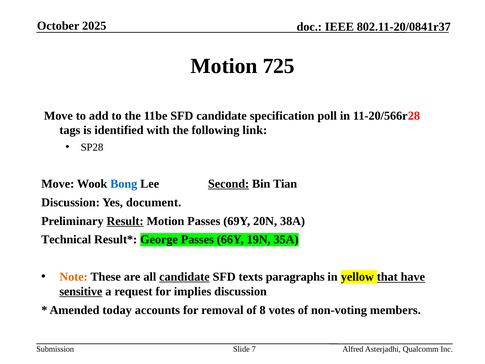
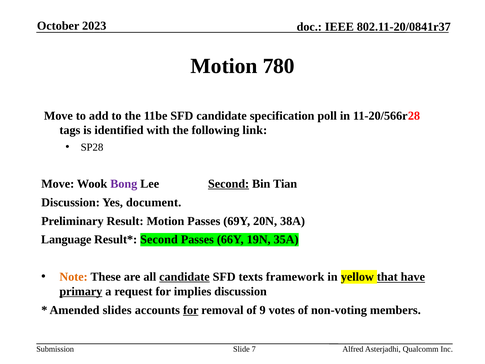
2025: 2025 -> 2023 (94, 26)
725: 725 -> 780 (279, 66)
Bong colour: blue -> purple (124, 184)
Result underline: present -> none (125, 221)
Technical: Technical -> Language (66, 239)
George: George -> Second (159, 239)
paragraphs: paragraphs -> framework (295, 277)
sensitive: sensitive -> primary (81, 291)
today: today -> slides (117, 310)
for underline: none -> present (191, 310)
8: 8 -> 9 (263, 310)
